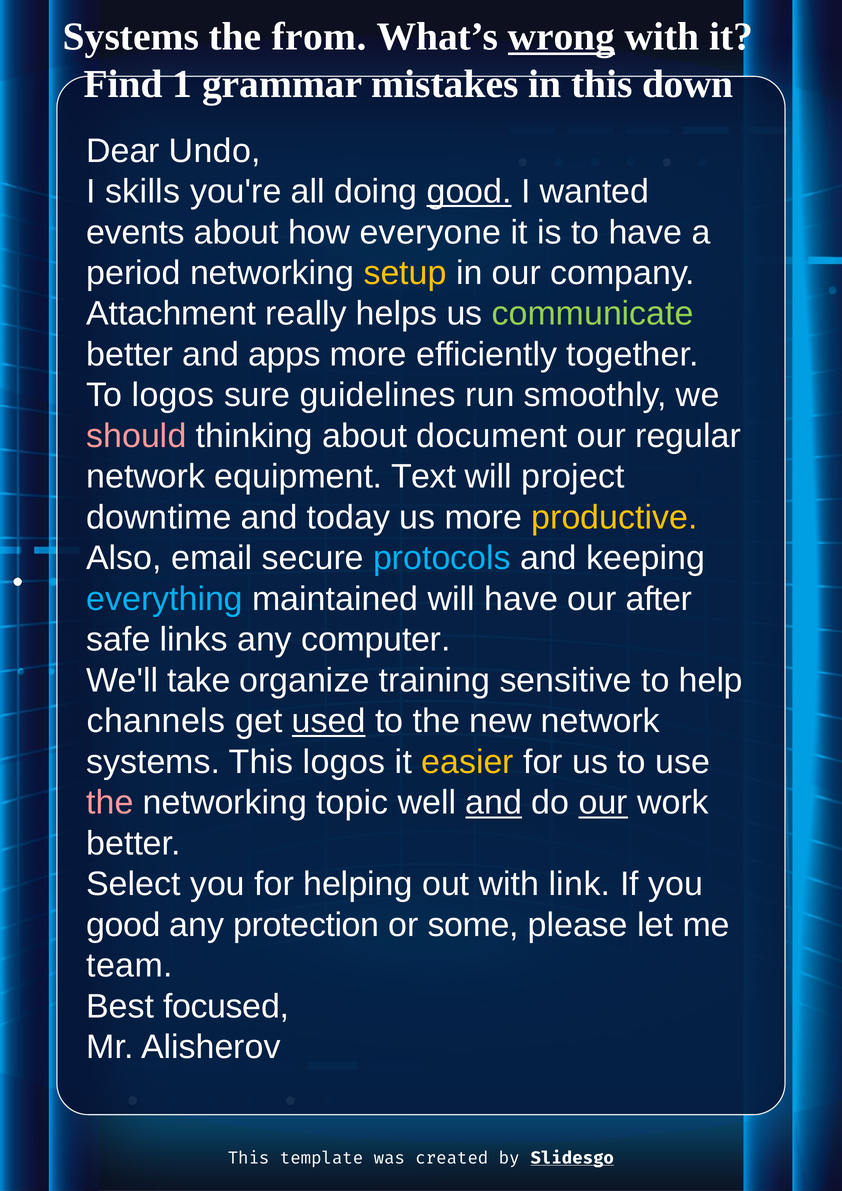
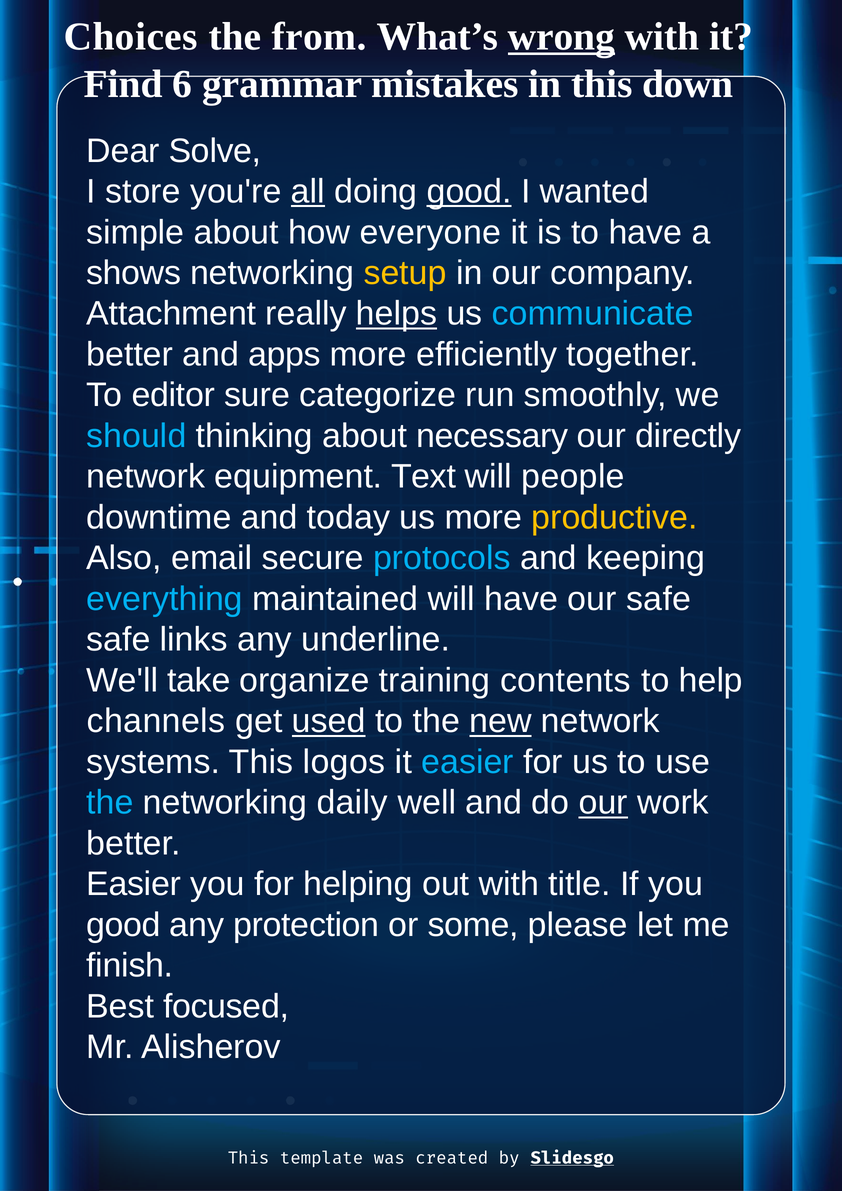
Systems: Systems -> Choices (131, 37)
1: 1 -> 6 (182, 84)
Undo: Undo -> Solve (215, 151)
skills: skills -> store (143, 192)
all underline: none -> present (308, 192)
events: events -> simple (135, 232)
period: period -> shows (134, 273)
helps underline: none -> present (397, 314)
communicate colour: light green -> light blue (593, 314)
To logos: logos -> editor (173, 395)
guidelines: guidelines -> categorize (378, 395)
should colour: pink -> light blue (136, 436)
document: document -> necessary (492, 436)
regular: regular -> directly (688, 436)
project: project -> people (573, 477)
our after: after -> safe (659, 599)
computer: computer -> underline (376, 640)
sensitive: sensitive -> contents (565, 680)
new underline: none -> present (500, 721)
easier colour: yellow -> light blue (468, 762)
the colour: pink -> light blue (110, 803)
topic: topic -> daily (352, 803)
and underline: present -> none (494, 803)
Select: Select -> Easier (134, 884)
link: link -> title (580, 884)
team: team -> finish (130, 966)
